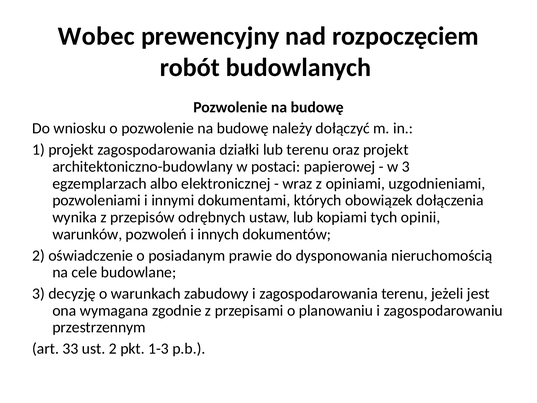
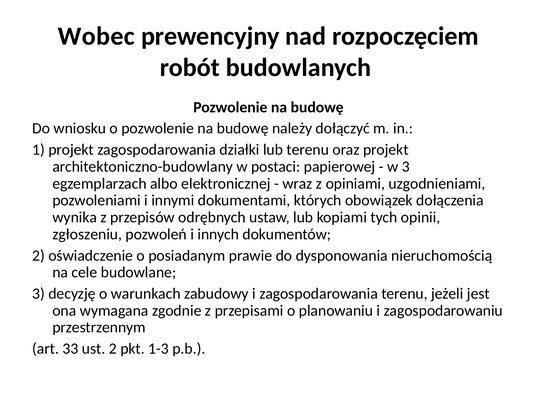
warunków: warunków -> zgłoszeniu (87, 234)
